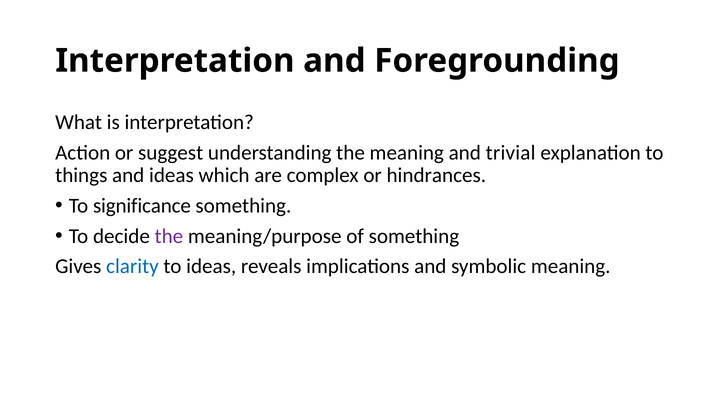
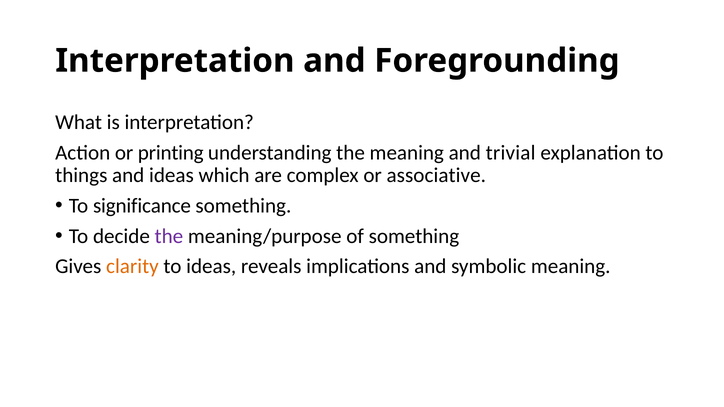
suggest: suggest -> printing (171, 153)
hindrances: hindrances -> associative (436, 176)
clarity colour: blue -> orange (132, 267)
